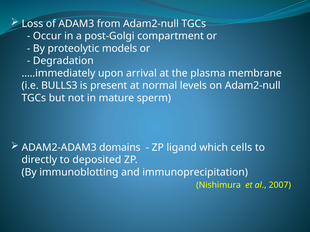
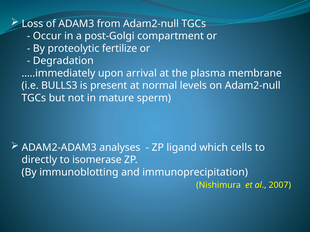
models: models -> fertilize (120, 49)
domains: domains -> analyses (120, 148)
deposited: deposited -> isomerase (97, 160)
